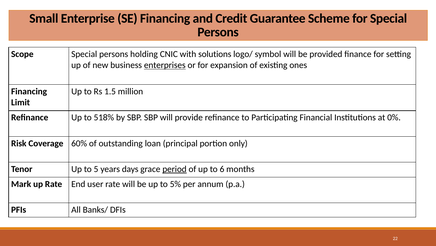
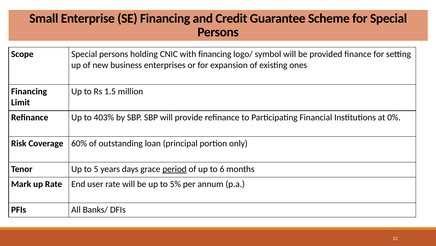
with solutions: solutions -> financing (215, 54)
enterprises underline: present -> none (165, 65)
518%: 518% -> 403% (104, 117)
